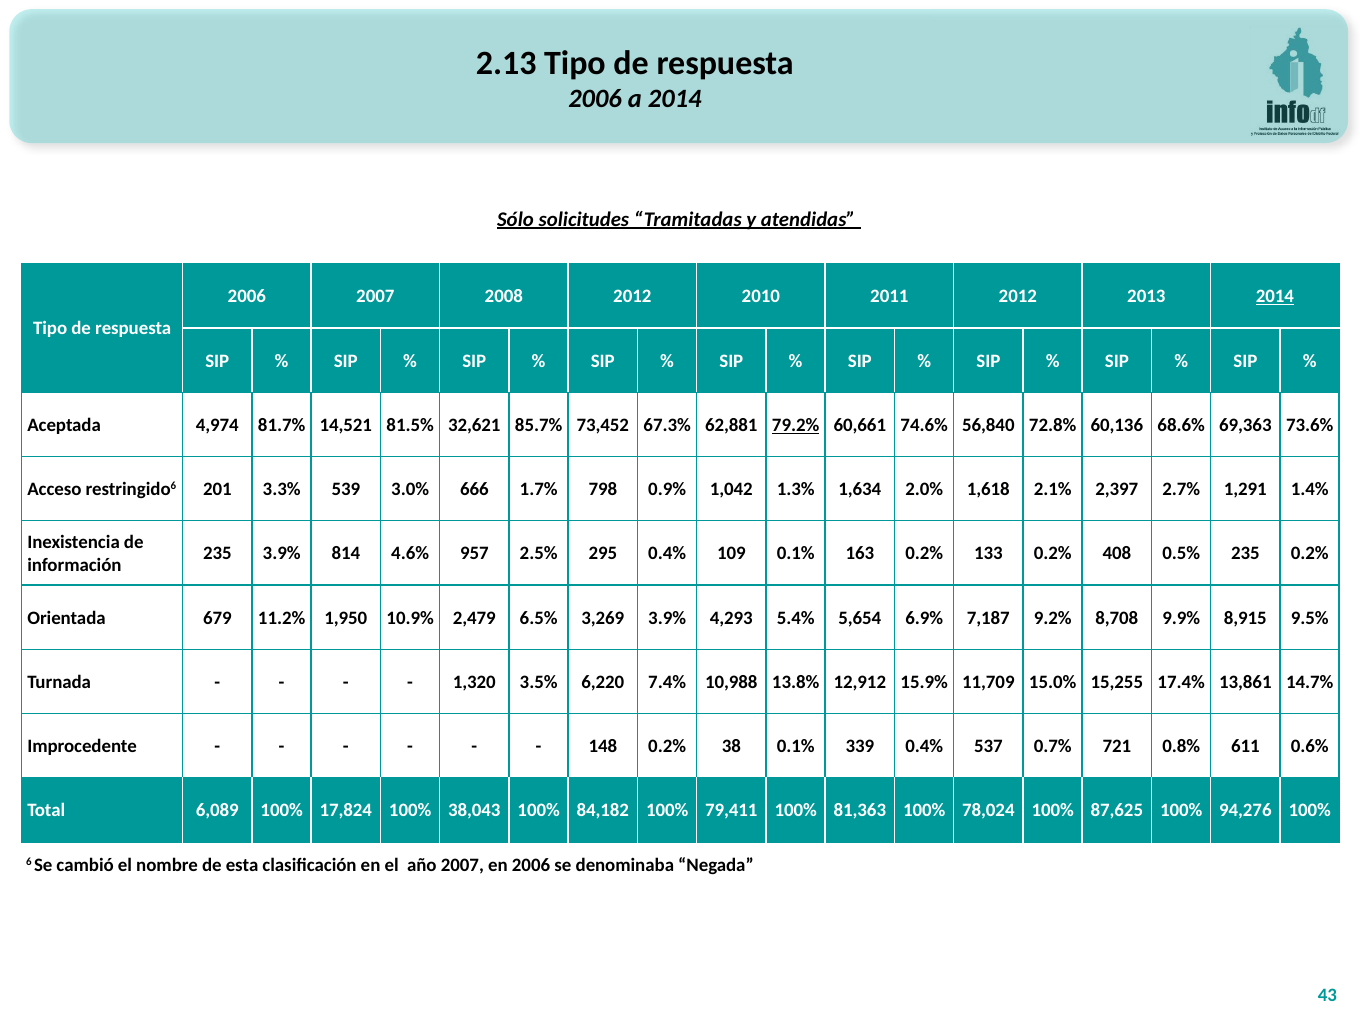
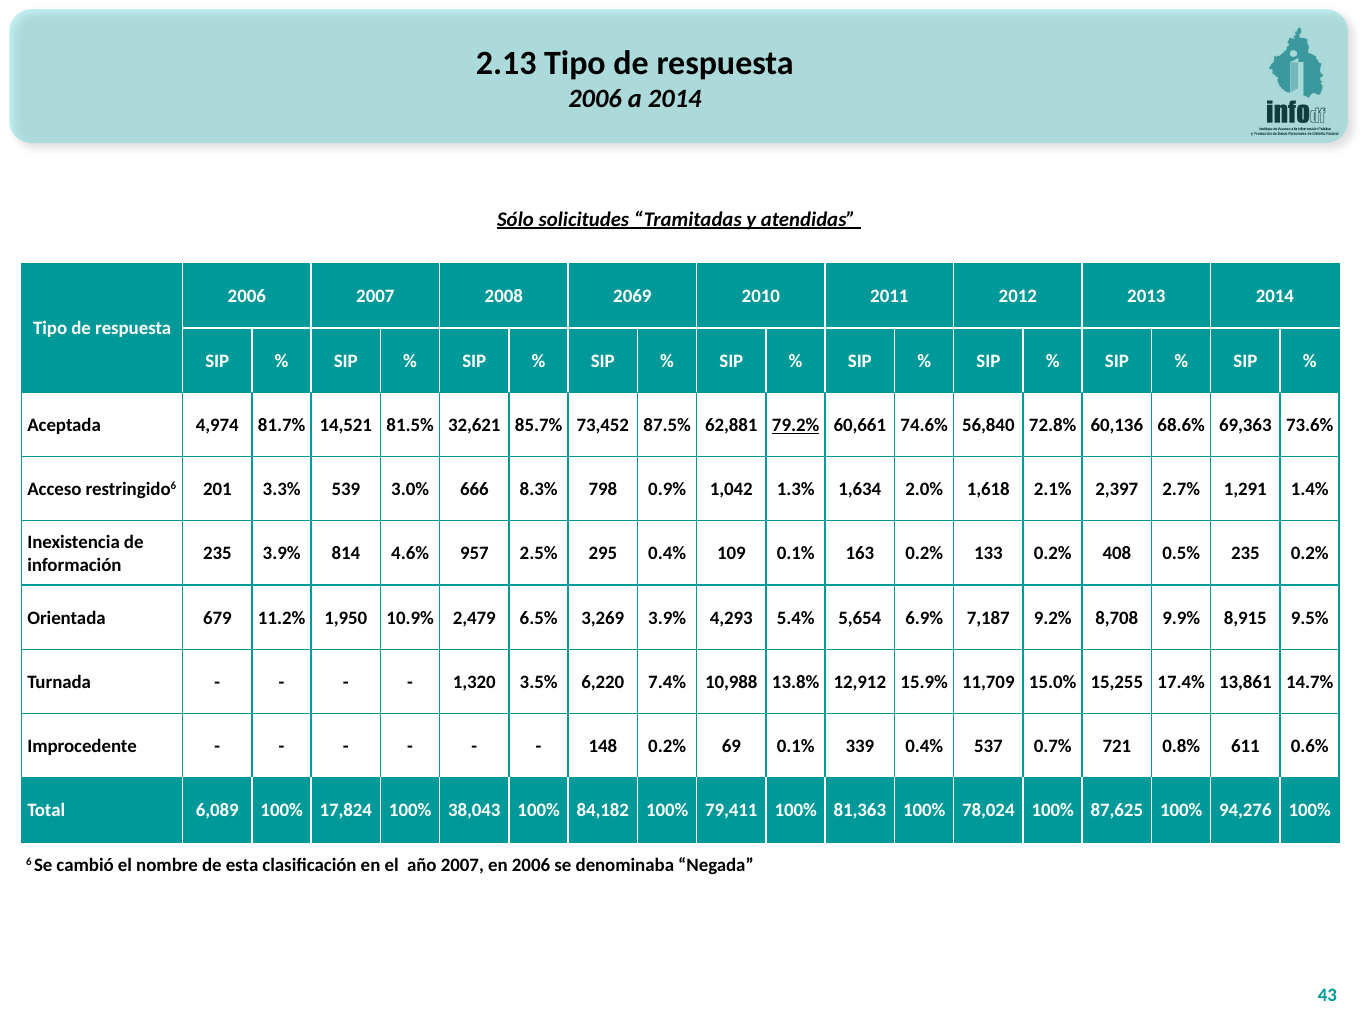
2008 2012: 2012 -> 2069 (632, 297)
2014 underline: present -> none (1275, 297)
67.3%: 67.3% -> 87.5% (667, 425)
1.7%: 1.7% -> 8.3% (539, 489)
38: 38 -> 69 (731, 746)
